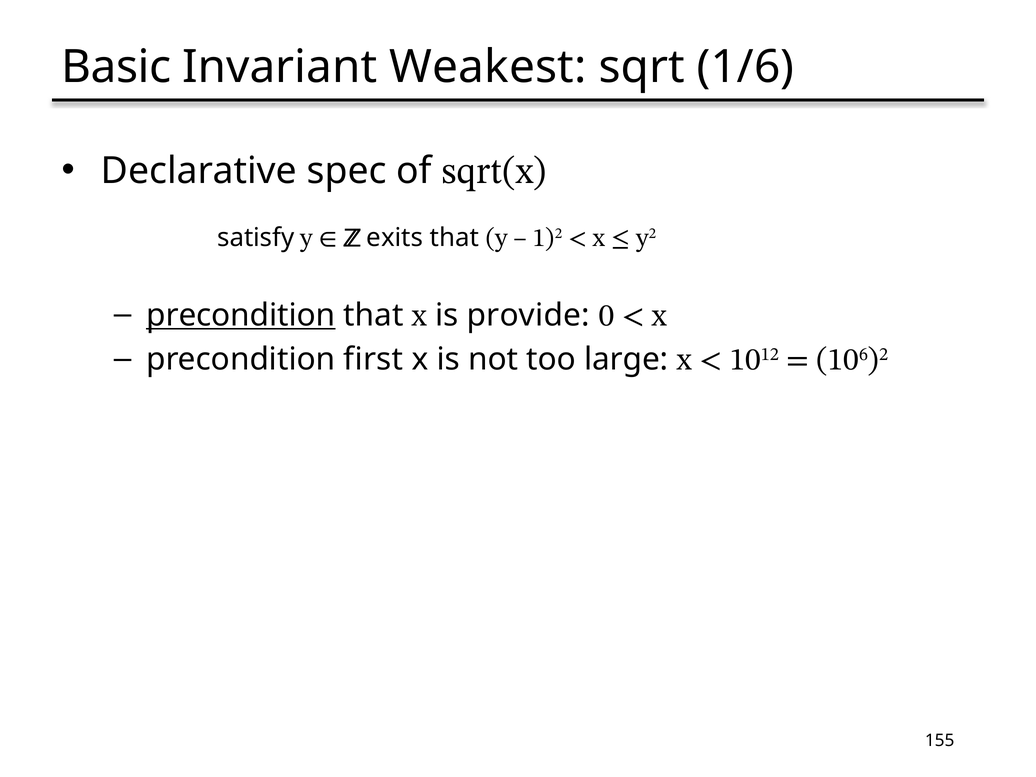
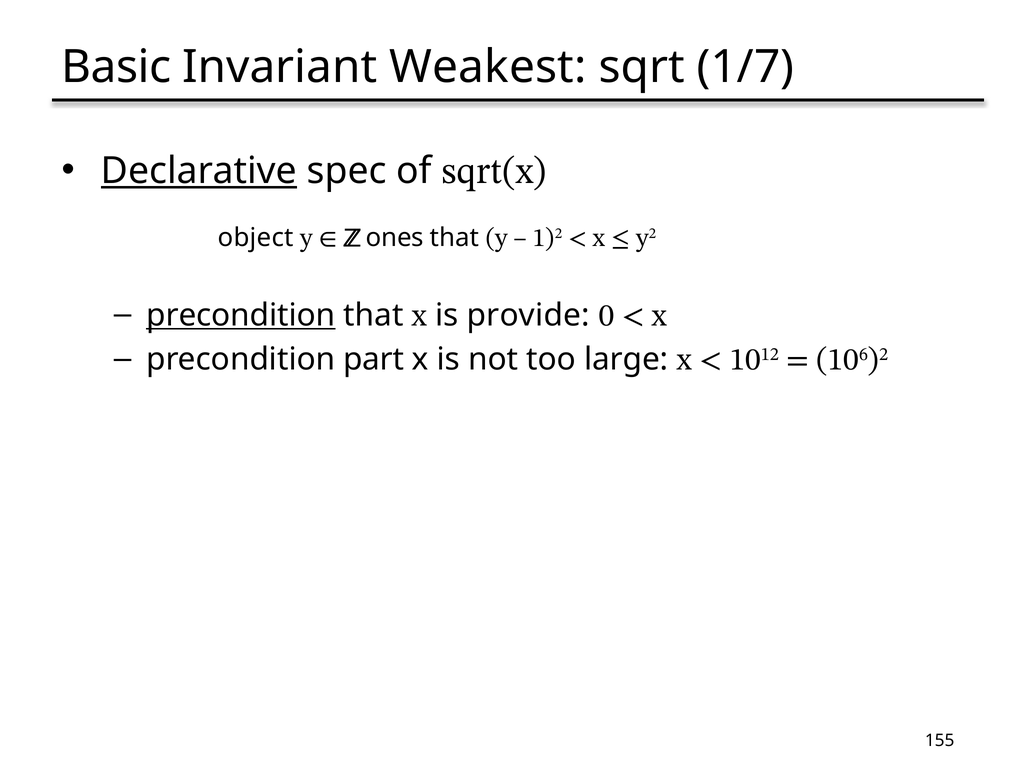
1/6: 1/6 -> 1/7 (745, 67)
Declarative underline: none -> present (199, 171)
satisfy: satisfy -> object (256, 238)
exits: exits -> ones (395, 238)
first: first -> part (374, 359)
